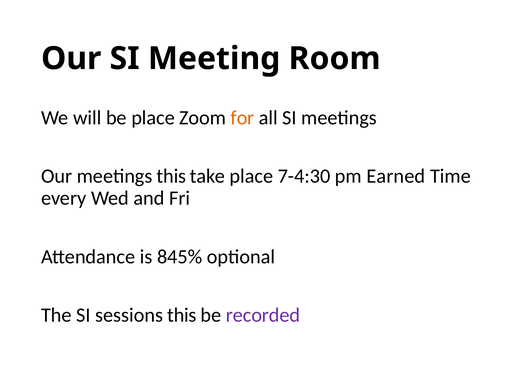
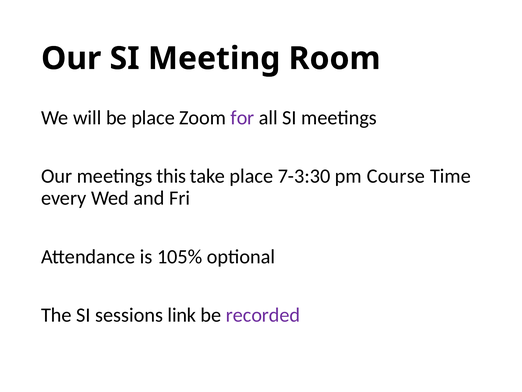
for colour: orange -> purple (242, 118)
7-4:30: 7-4:30 -> 7-3:30 (304, 176)
Earned: Earned -> Course (396, 176)
845%: 845% -> 105% (180, 256)
sessions this: this -> link (182, 315)
